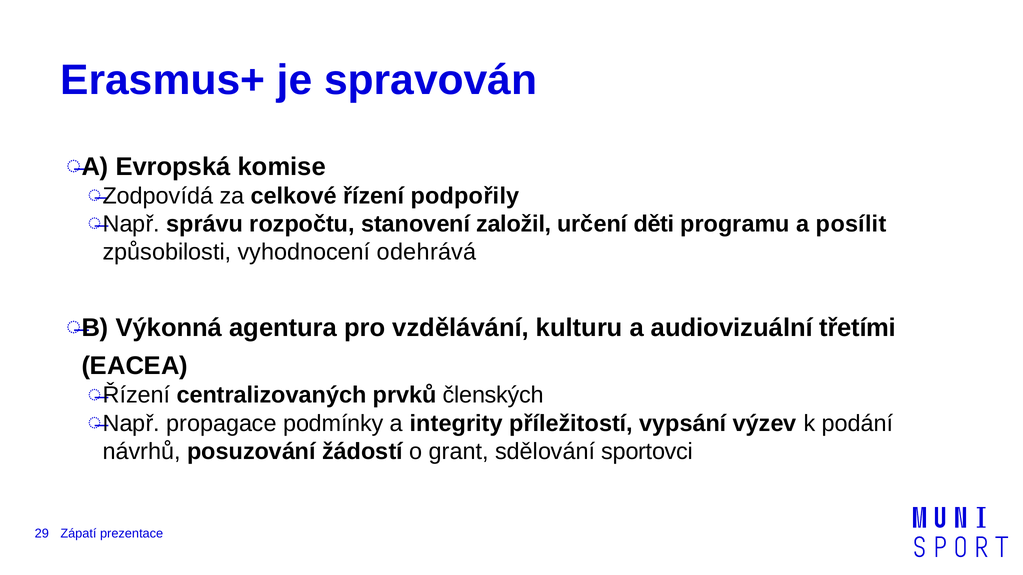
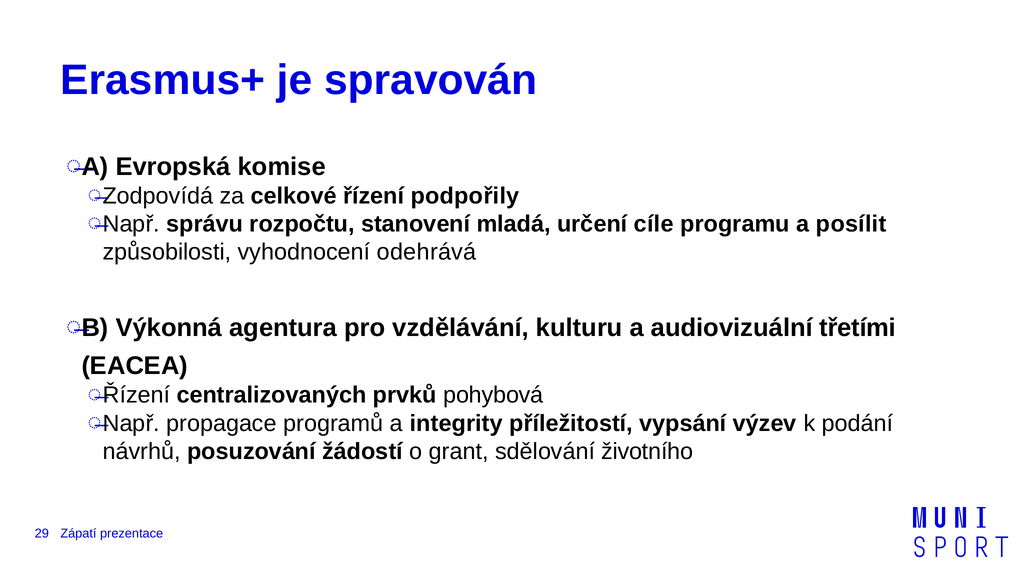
založil: založil -> mladá (514, 224)
děti: děti -> cíle (654, 224)
členských: členských -> pohybová (493, 395)
podmínky: podmínky -> programů (333, 424)
sportovci: sportovci -> životního (647, 452)
